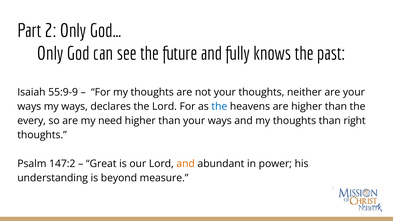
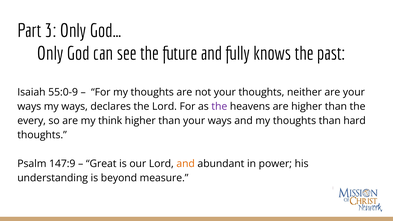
2: 2 -> 3 (51, 31)
55:9-9: 55:9-9 -> 55:0-9 (63, 92)
the colour: blue -> purple (219, 107)
need: need -> think (110, 121)
right: right -> hard (355, 121)
147:2: 147:2 -> 147:9 (62, 164)
